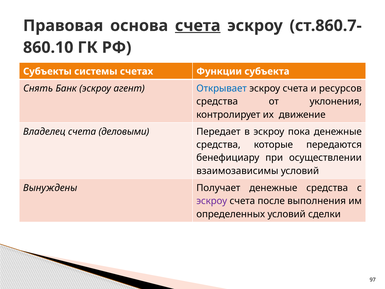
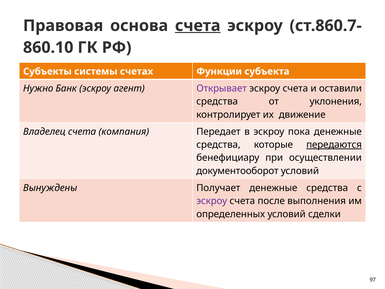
Снять: Снять -> Нужно (38, 88)
Открывает colour: blue -> purple (222, 88)
ресурсов: ресурсов -> оставили (340, 88)
деловыми: деловыми -> компания (124, 131)
передаются underline: none -> present (334, 145)
взаимозависимы: взаимозависимы -> документооборот (237, 171)
